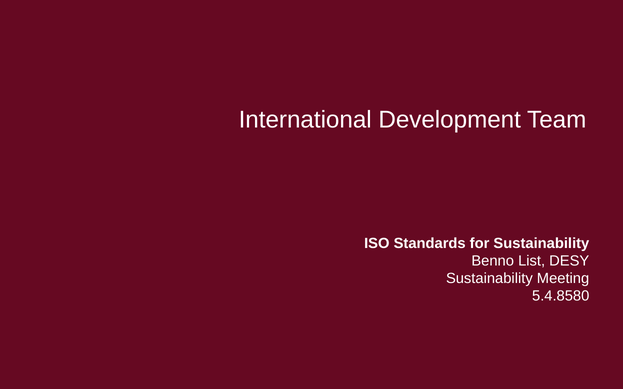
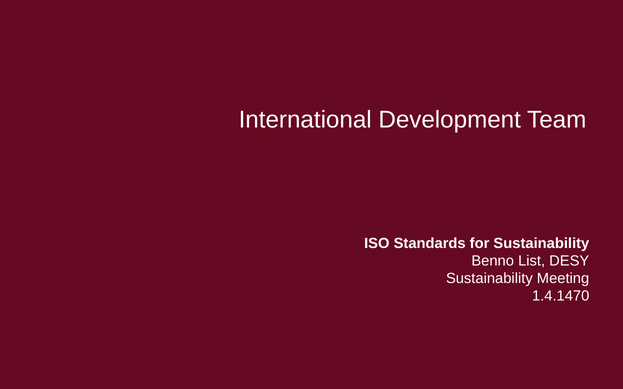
5.4.8580: 5.4.8580 -> 1.4.1470 (561, 296)
